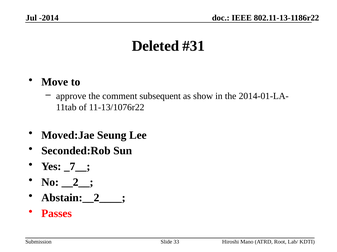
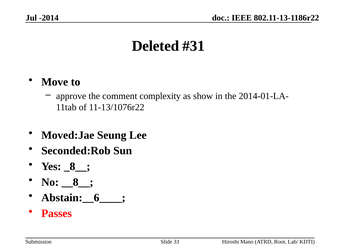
subsequent: subsequent -> complexity (160, 96)
_7__: _7__ -> _8__ (77, 167)
__2__: __2__ -> __8__ (77, 183)
Abstain:__2____: Abstain:__2____ -> Abstain:__6____ (83, 198)
